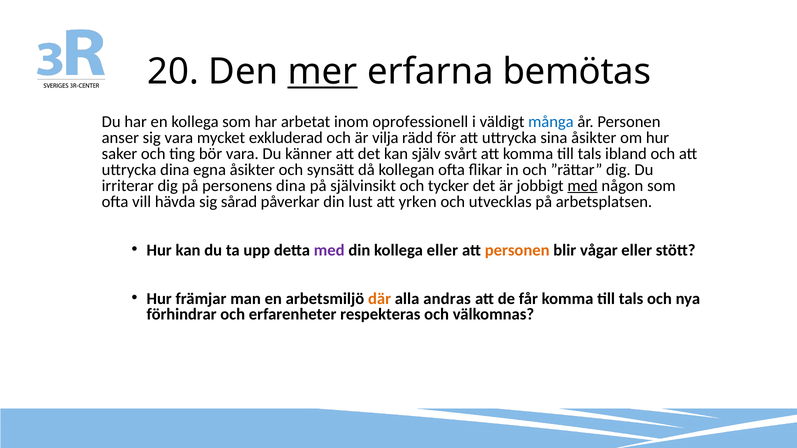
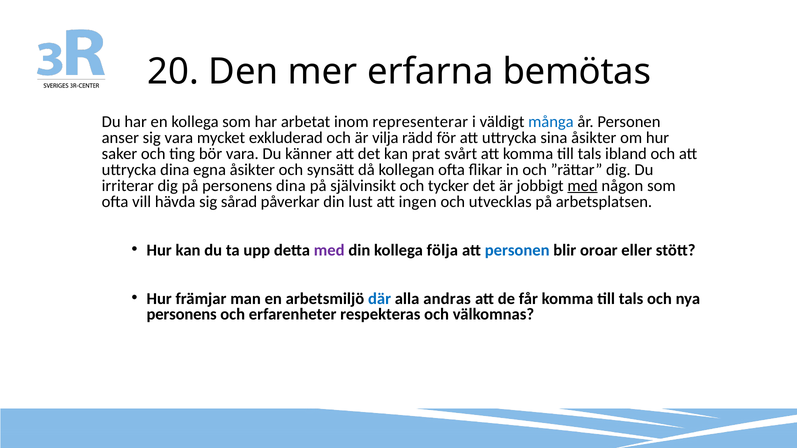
mer underline: present -> none (323, 72)
oprofessionell: oprofessionell -> representerar (420, 122)
själv: själv -> prat (426, 154)
yrken: yrken -> ingen (418, 202)
kollega eller: eller -> följa (442, 250)
personen colour: orange -> blue (517, 250)
vågar: vågar -> oroar (599, 250)
där colour: orange -> blue (380, 299)
förhindrar: förhindrar -> personens (182, 315)
